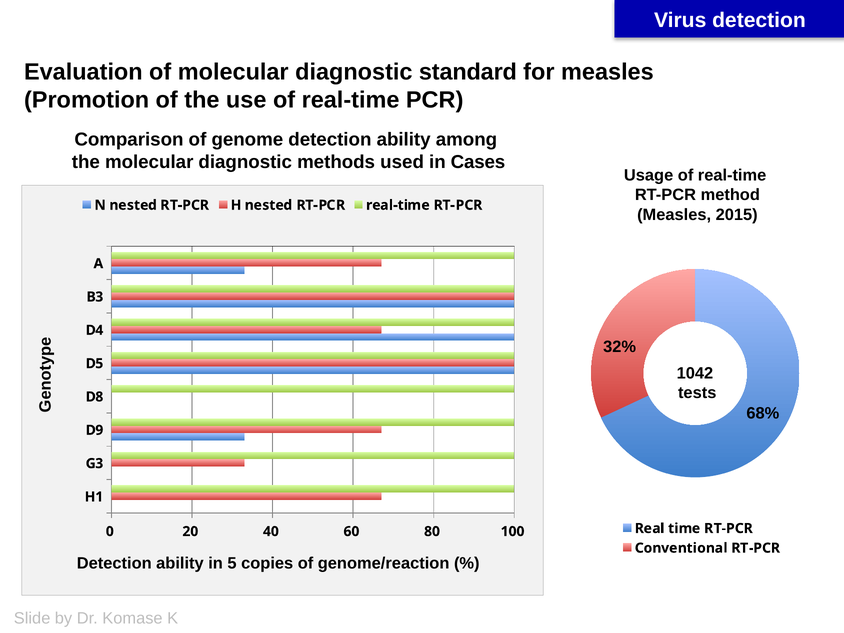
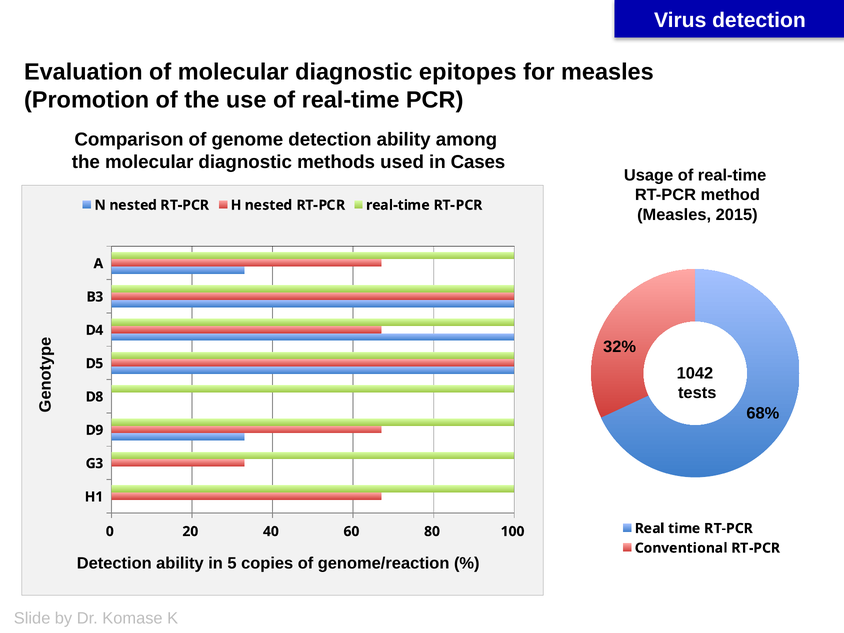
standard: standard -> epitopes (468, 72)
